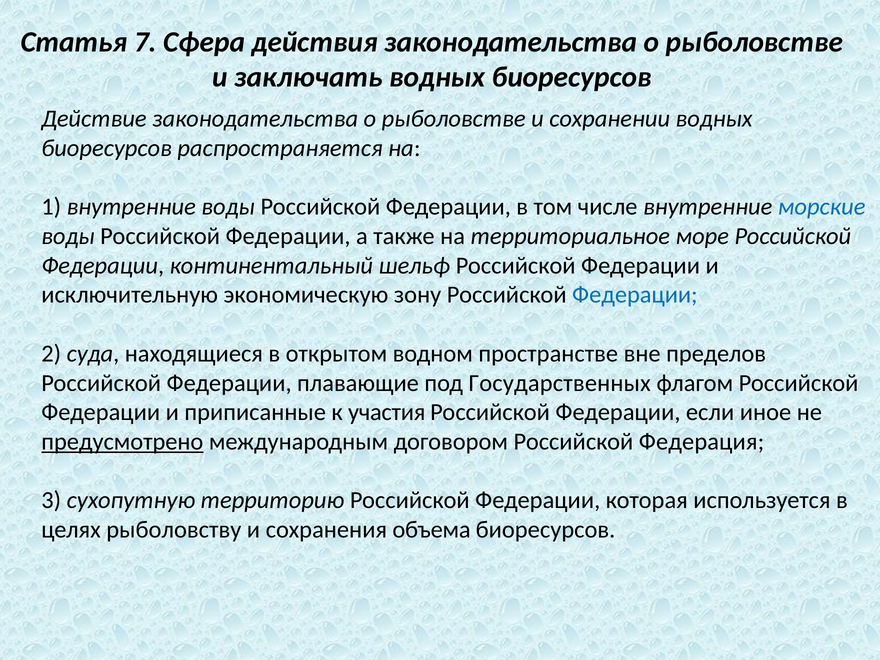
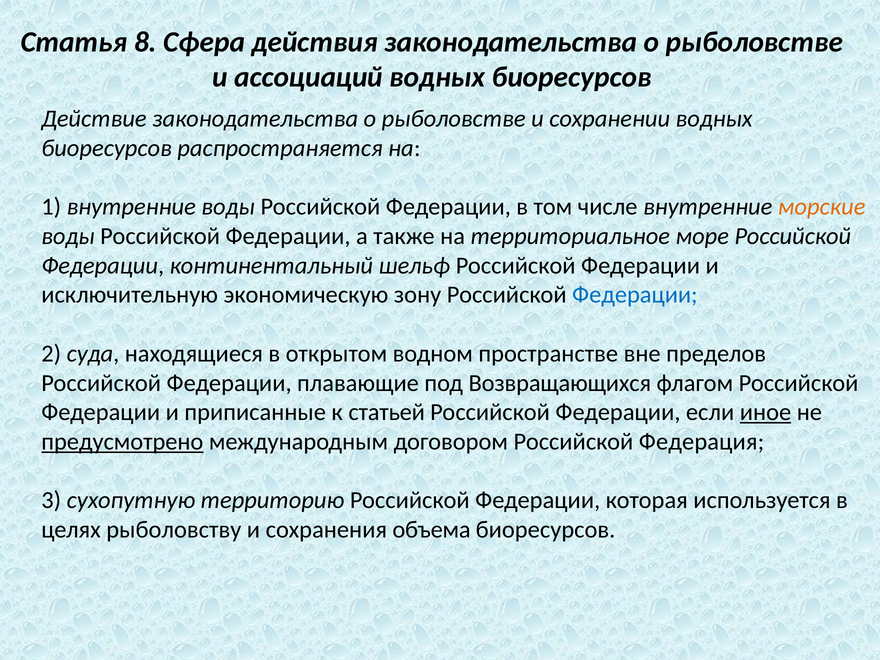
7: 7 -> 8 (145, 42)
заключать: заключать -> ассоциаций (309, 77)
морские colour: blue -> orange (822, 207)
Государственных: Государственных -> Возвращающихся (560, 383)
участия: участия -> статьей (387, 412)
иное underline: none -> present (766, 412)
